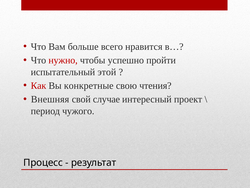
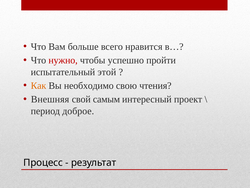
Как colour: red -> orange (38, 85)
конкретные: конкретные -> необходимо (89, 85)
случае: случае -> самым (106, 99)
чужого: чужого -> доброе (78, 111)
